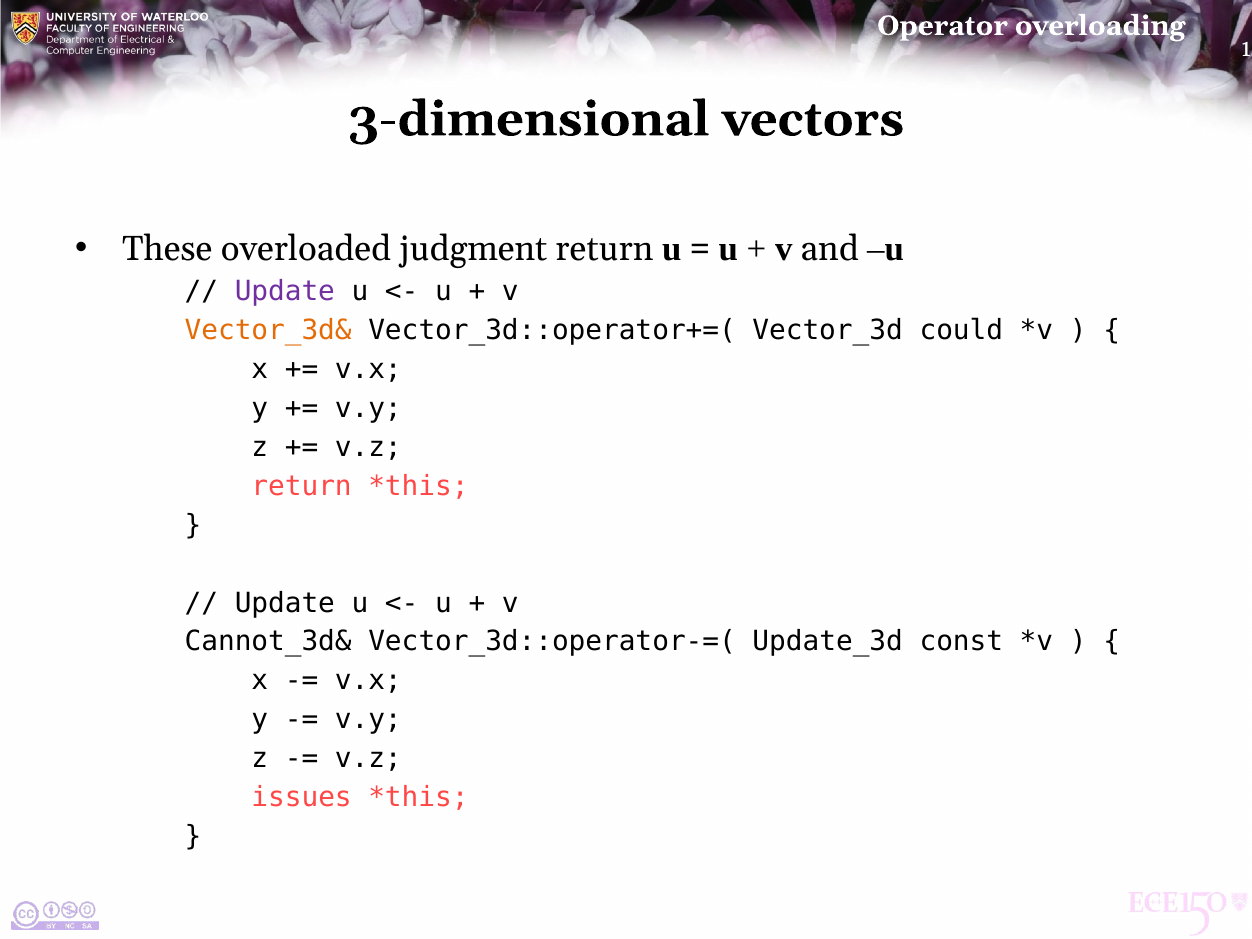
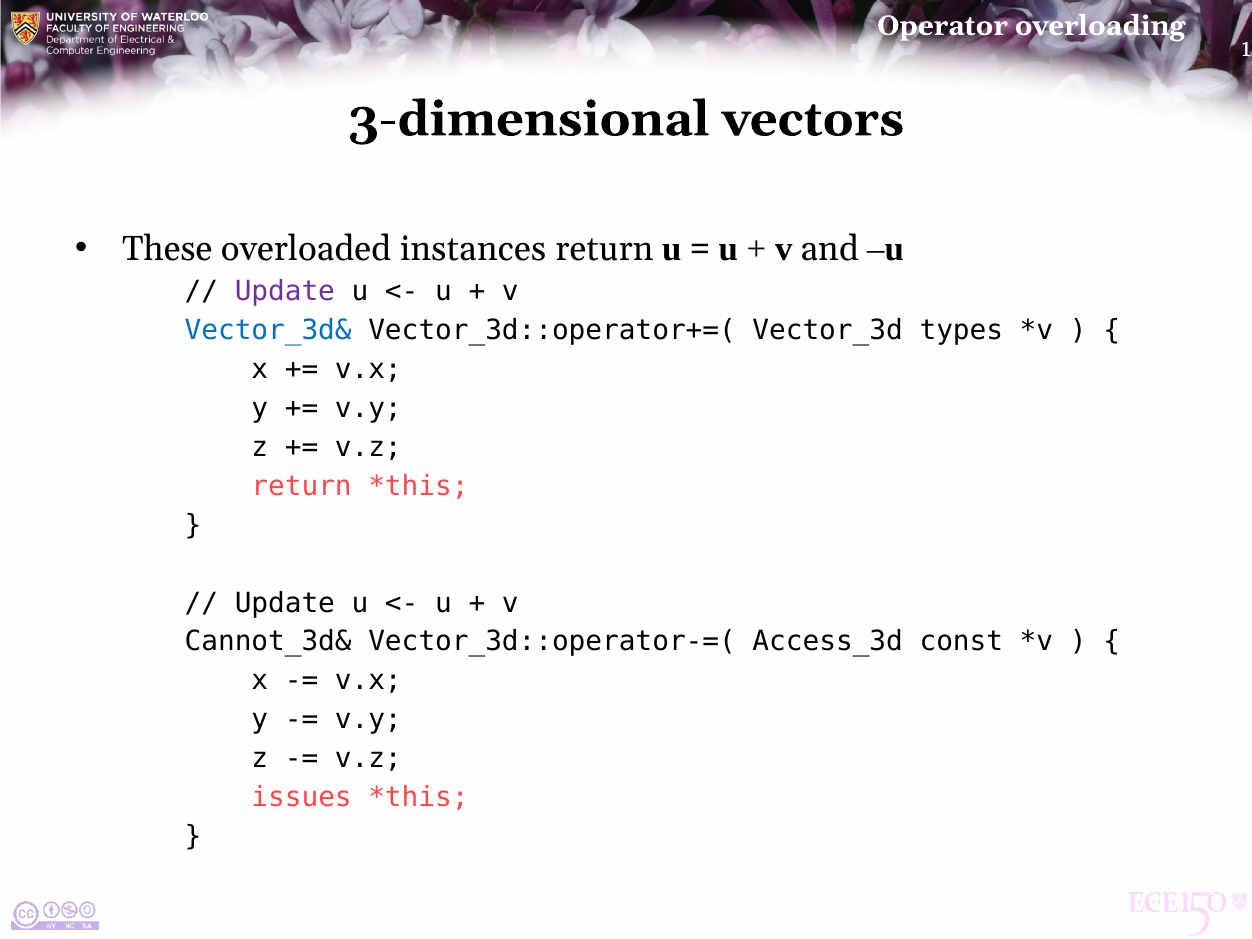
judgment: judgment -> instances (473, 249)
Vector_3d& colour: orange -> blue (268, 330)
could: could -> types (961, 330)
Update_3d: Update_3d -> Access_3d (828, 642)
